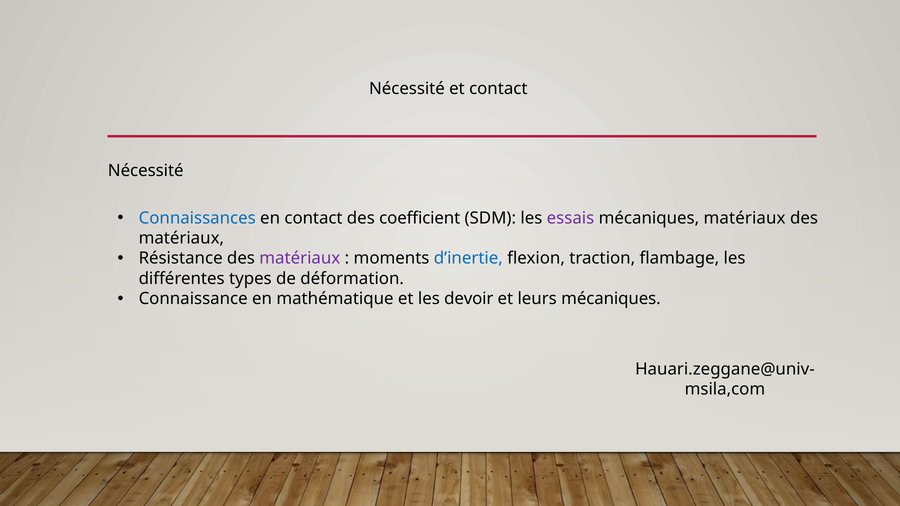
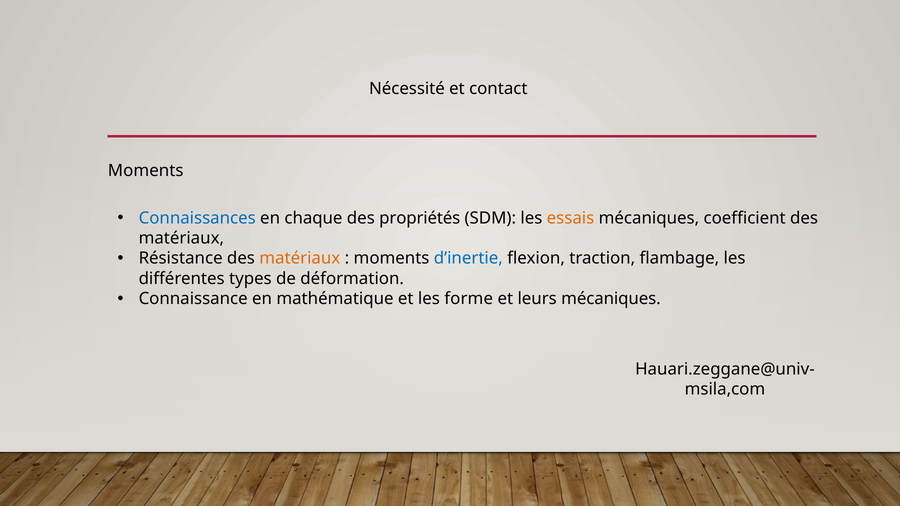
Nécessité: Nécessité -> Moments (146, 171)
en contact: contact -> chaque (313, 218)
coefficient: coefficient -> propriétés (420, 218)
essais colour: purple -> orange (571, 218)
mécaniques matériaux: matériaux -> coefficient (745, 218)
matériaux colour: purple -> orange (300, 259)
devoir: devoir -> forme (469, 299)
